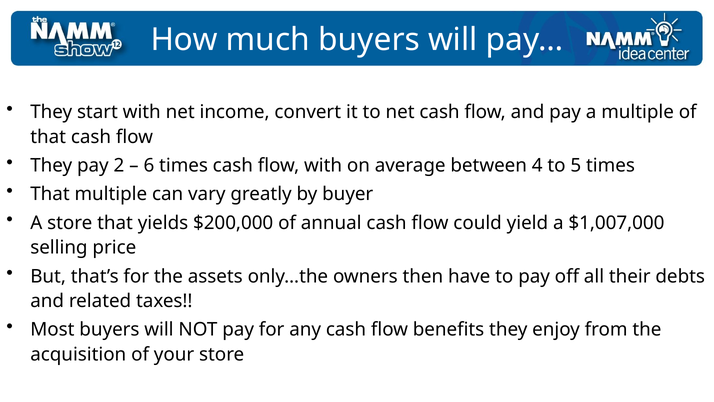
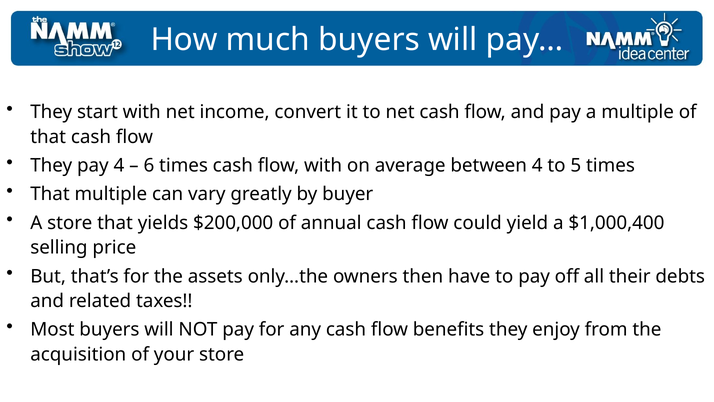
pay 2: 2 -> 4 (119, 166)
$1,007,000: $1,007,000 -> $1,000,400 (616, 223)
